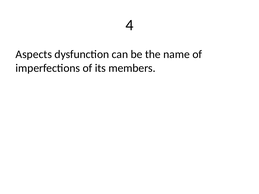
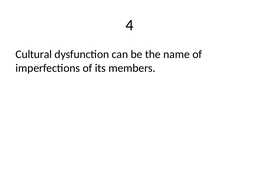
Aspects: Aspects -> Cultural (34, 54)
